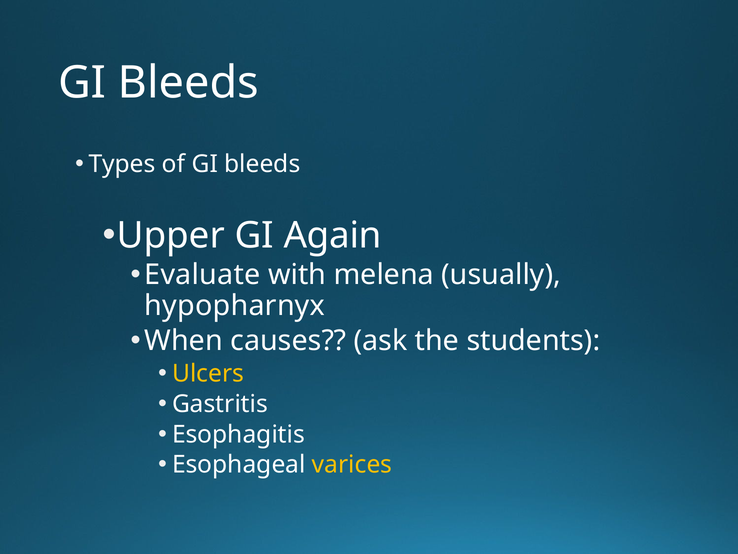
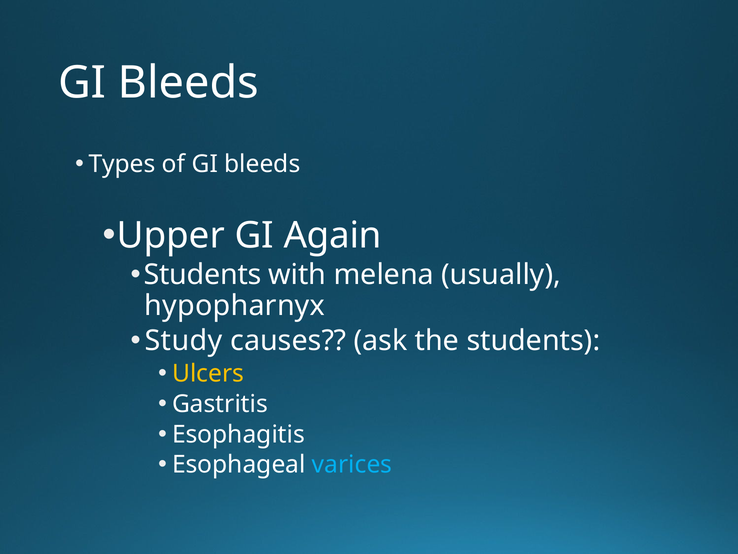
Evaluate: Evaluate -> Students (203, 275)
When: When -> Study (184, 341)
varices colour: yellow -> light blue (352, 464)
